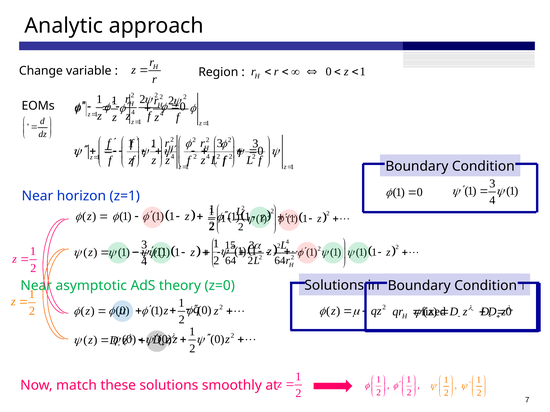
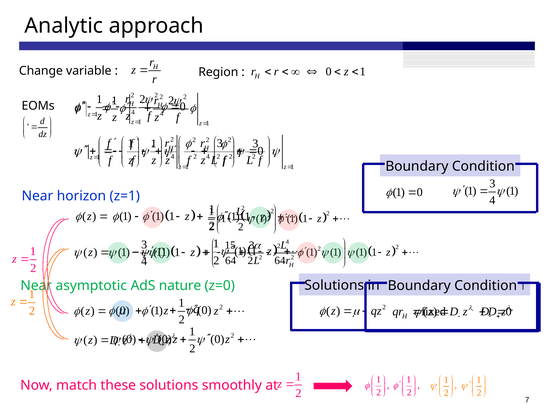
theory: theory -> nature (180, 286)
